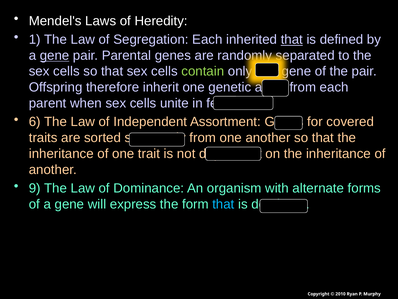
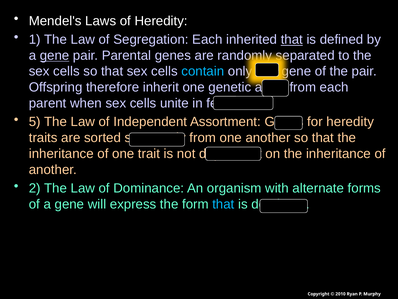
contain colour: light green -> light blue (203, 71)
6: 6 -> 5 (35, 122)
for covered: covered -> heredity (350, 122)
9: 9 -> 2 (35, 188)
